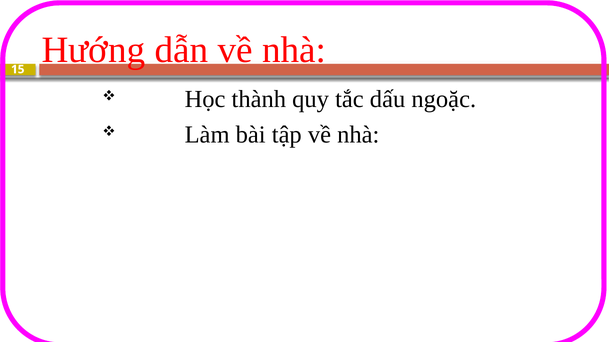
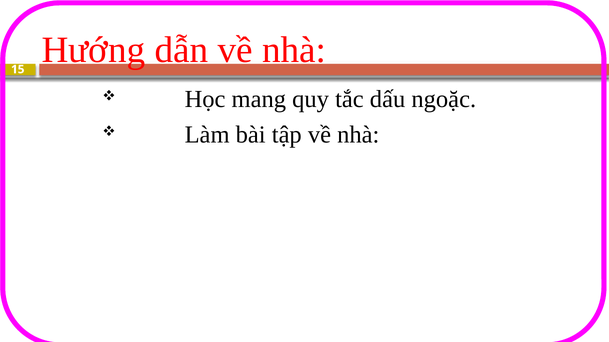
thành: thành -> mang (259, 99)
